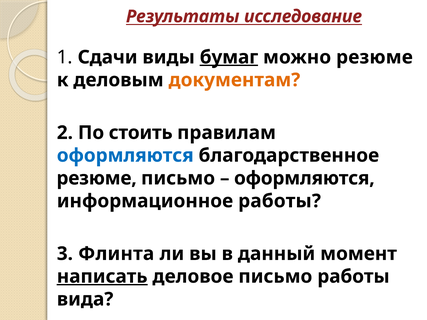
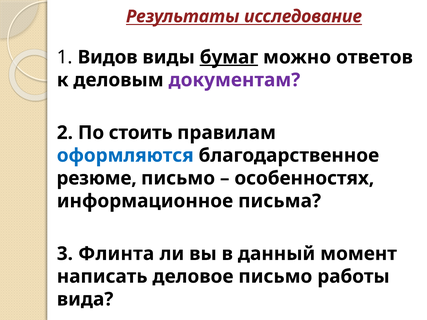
Сдачи: Сдачи -> Видов (108, 57)
можно резюме: резюме -> ответов (374, 57)
документам colour: orange -> purple (234, 80)
оформляются: оформляются -> особенностях (304, 178)
информационное работы: работы -> письма (280, 201)
написать underline: present -> none (102, 277)
